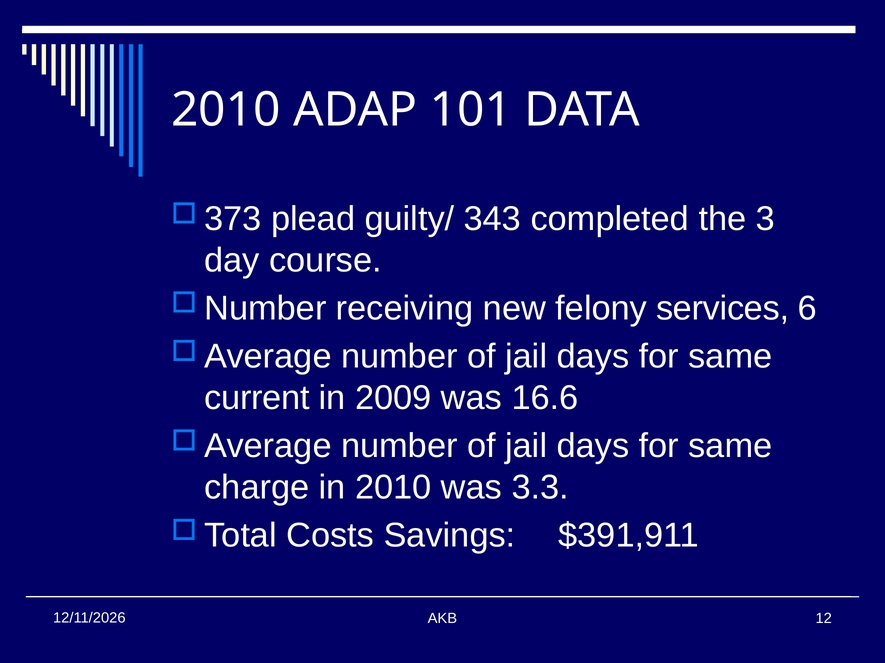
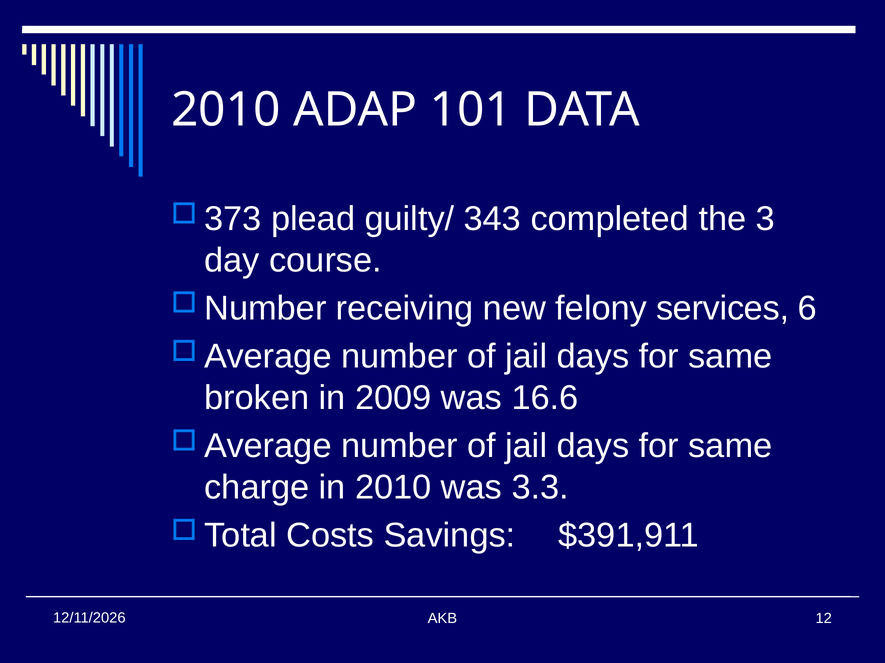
current: current -> broken (257, 398)
